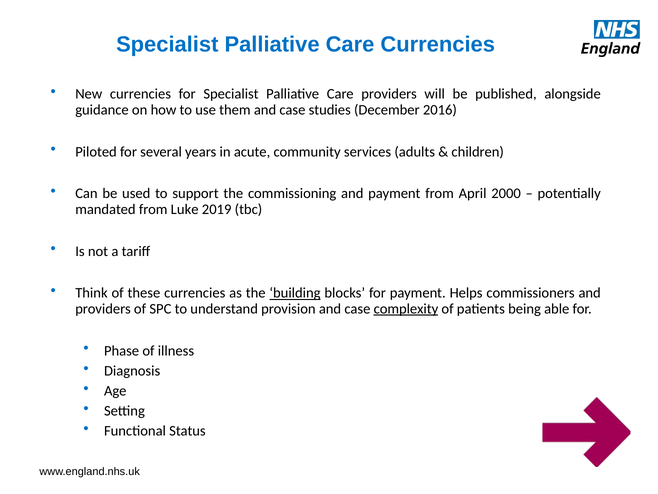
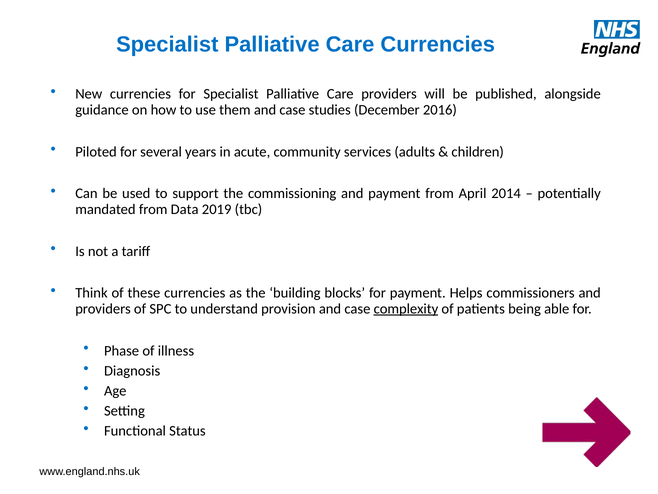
2000: 2000 -> 2014 (506, 193)
Luke: Luke -> Data (185, 209)
building underline: present -> none (295, 293)
